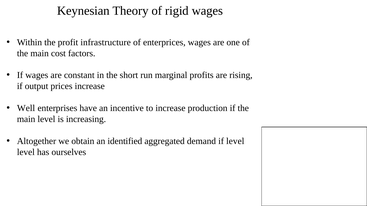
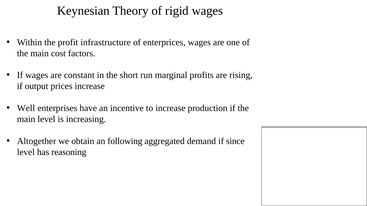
identified: identified -> following (125, 141)
if level: level -> since (235, 141)
ourselves: ourselves -> reasoning (69, 152)
